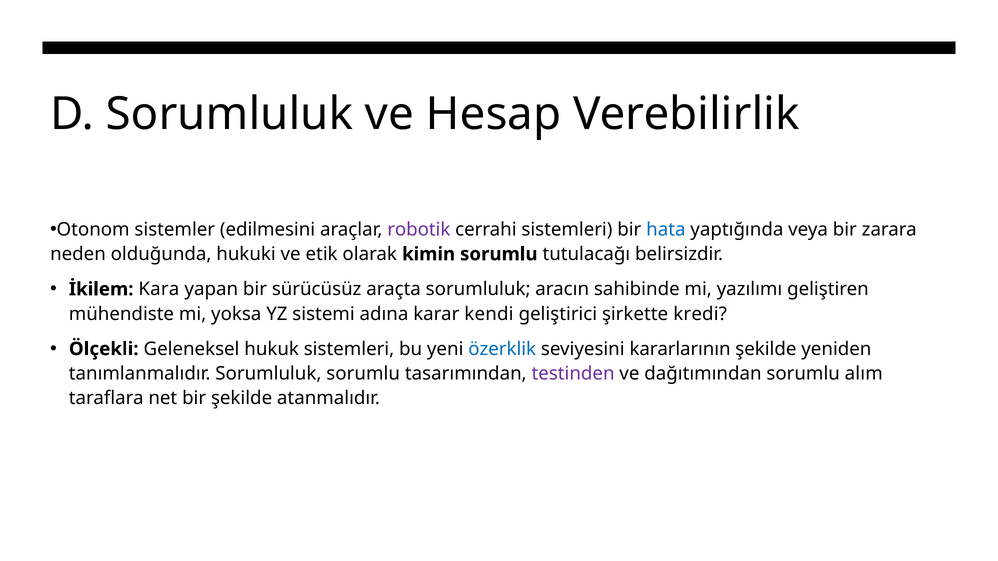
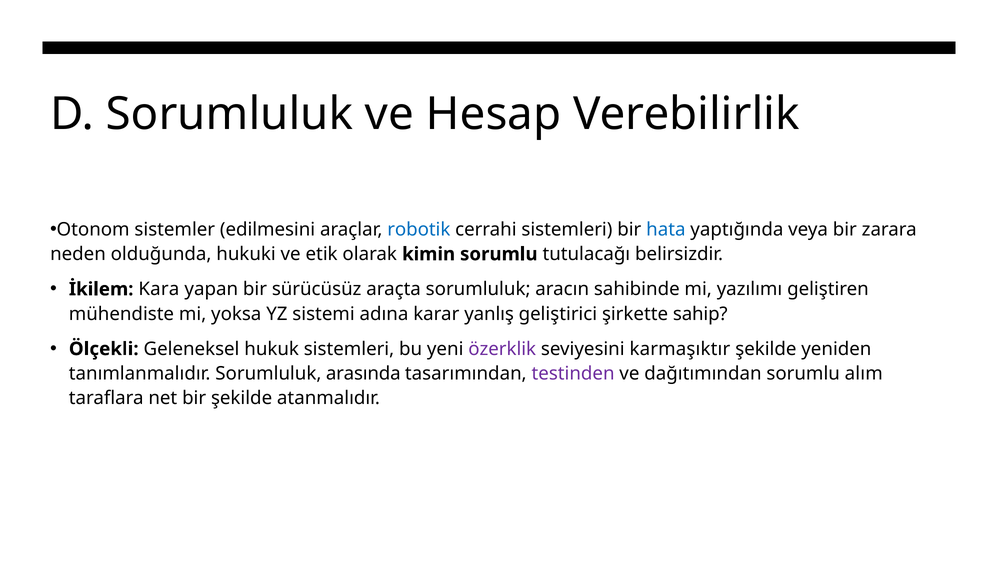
robotik colour: purple -> blue (419, 230)
kendi: kendi -> yanlış (489, 314)
kredi: kredi -> sahip (700, 314)
özerklik colour: blue -> purple (502, 349)
kararlarının: kararlarının -> karmaşıktır (680, 349)
Sorumluluk sorumlu: sorumlu -> arasında (363, 374)
